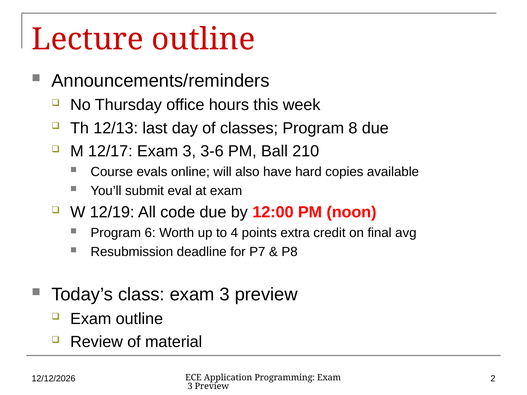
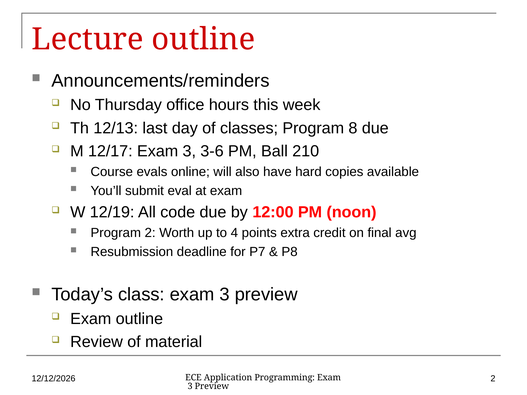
Program 6: 6 -> 2 (150, 233)
